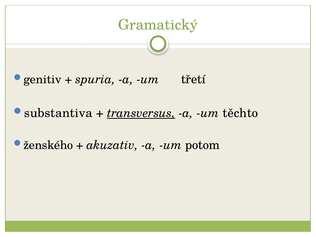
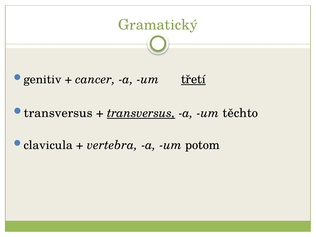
spuria: spuria -> cancer (95, 79)
třetí underline: none -> present (193, 79)
substantiva: substantiva -> transversus (58, 113)
ženského: ženského -> clavicula (48, 145)
akuzativ: akuzativ -> vertebra (112, 145)
